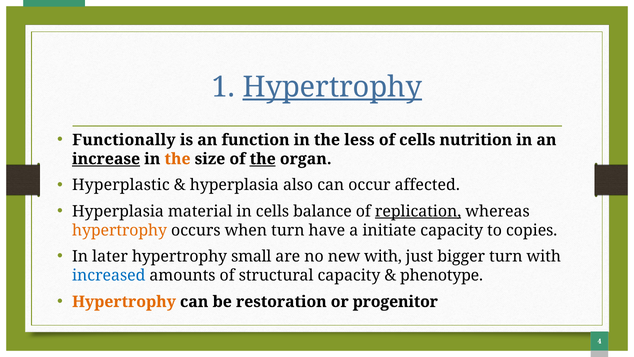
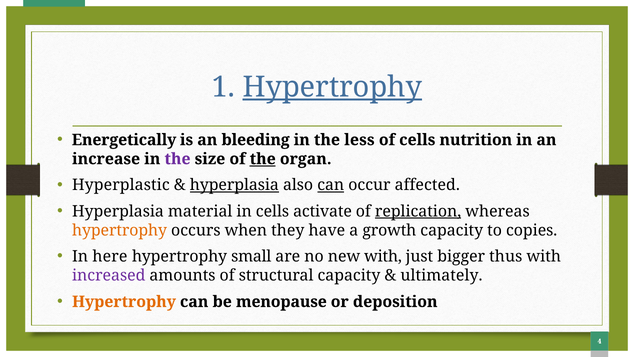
Functionally: Functionally -> Energetically (124, 140)
function: function -> bleeding (256, 140)
increase underline: present -> none (106, 159)
the colour: orange -> purple (178, 159)
hyperplasia underline: none -> present (234, 185)
can underline: none -> present (331, 185)
balance: balance -> activate (323, 211)
when turn: turn -> they (288, 230)
initiate: initiate -> growth (389, 230)
later: later -> here (110, 256)
bigger turn: turn -> thus (506, 256)
increased colour: blue -> purple (109, 275)
phenotype: phenotype -> ultimately (441, 275)
restoration: restoration -> menopause (281, 301)
progenitor: progenitor -> deposition (395, 301)
